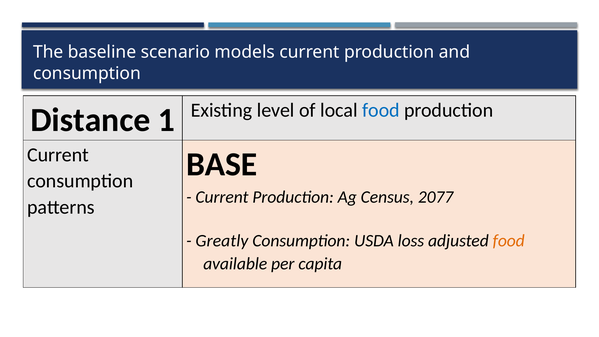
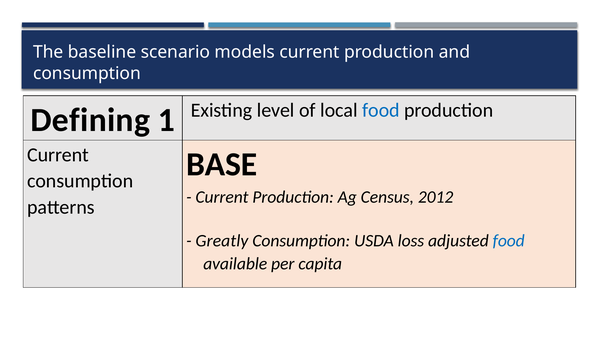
Distance: Distance -> Defining (90, 120)
2077: 2077 -> 2012 (436, 197)
food colour: orange -> blue (509, 241)
